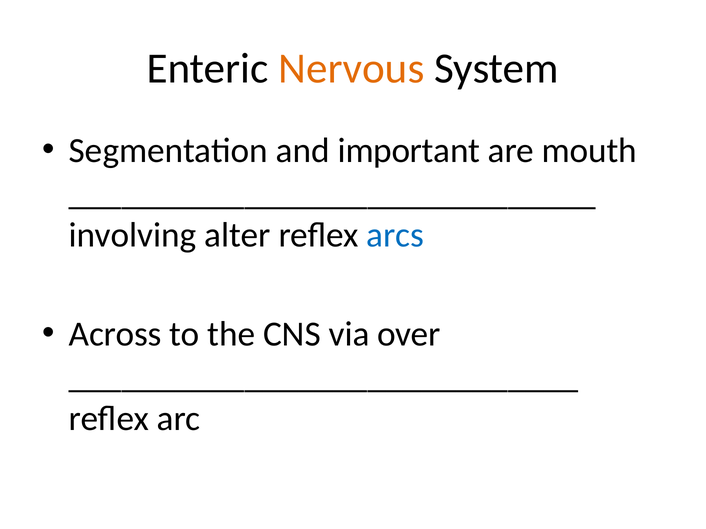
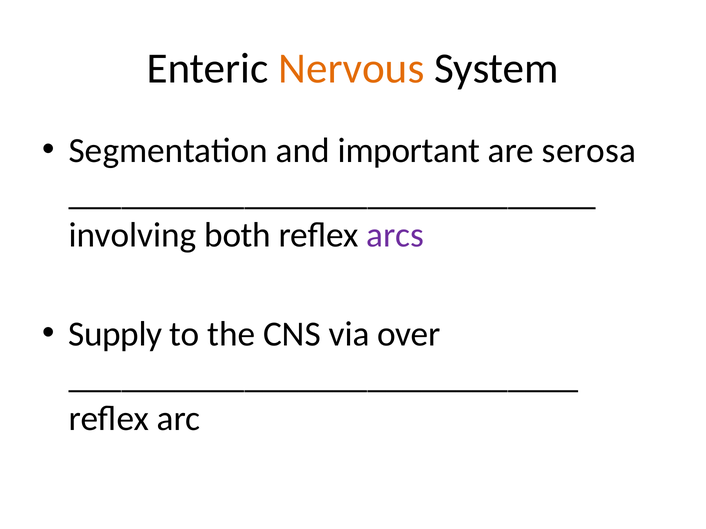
mouth: mouth -> serosa (589, 151)
alter: alter -> both (238, 235)
arcs colour: blue -> purple (395, 235)
Across: Across -> Supply (115, 334)
